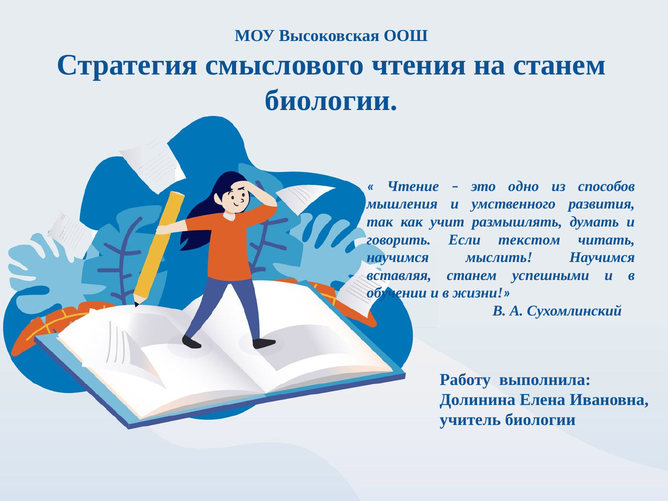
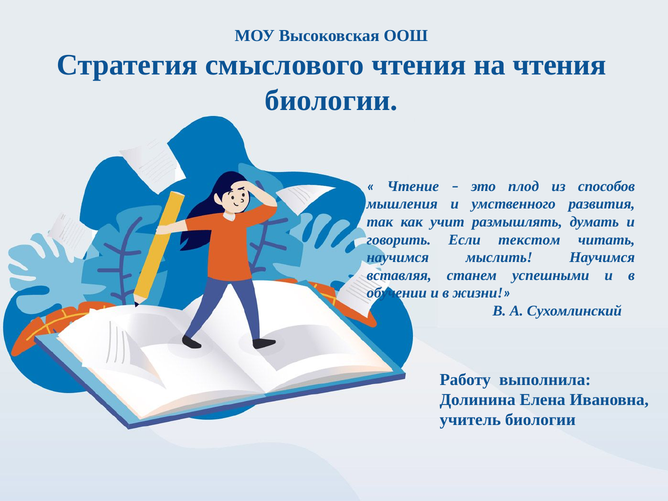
на станем: станем -> чтения (560, 65)
одно: одно -> плод (524, 186)
